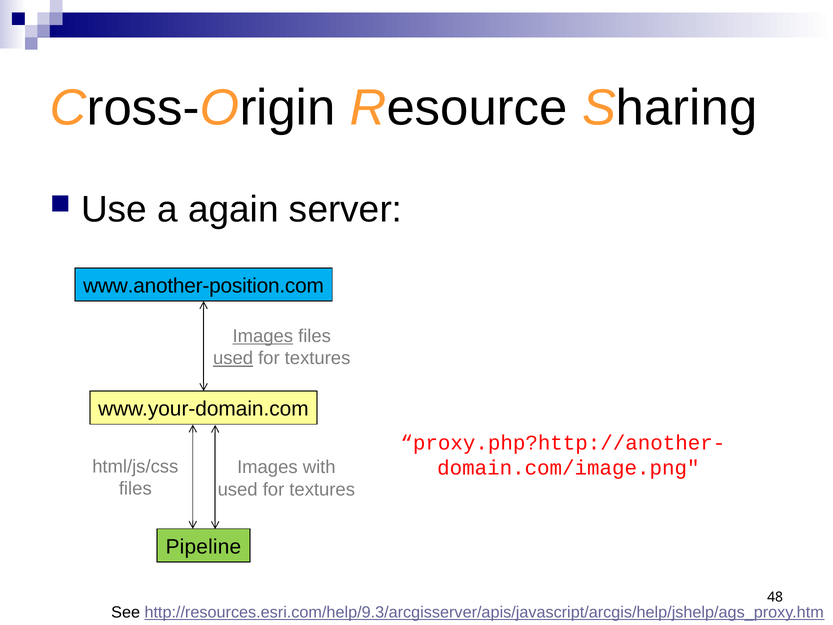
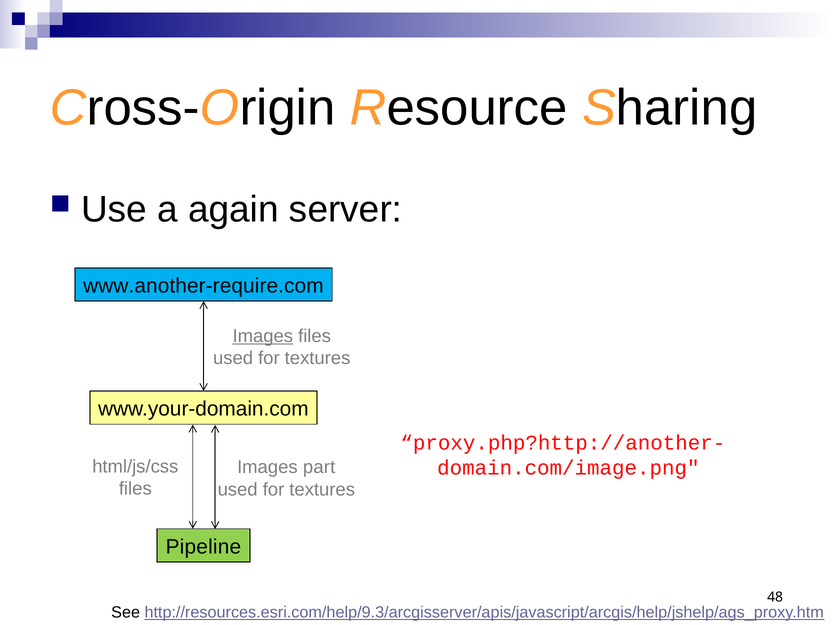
www.another-position.com: www.another-position.com -> www.another-require.com (203, 286)
used underline: present -> none (233, 358)
with: with -> part (319, 467)
